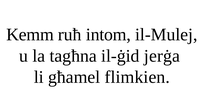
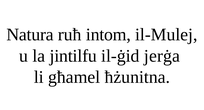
Kemm: Kemm -> Natura (30, 35)
tagħna: tagħna -> jintilfu (73, 56)
flimkien: flimkien -> ħżunitna (137, 77)
